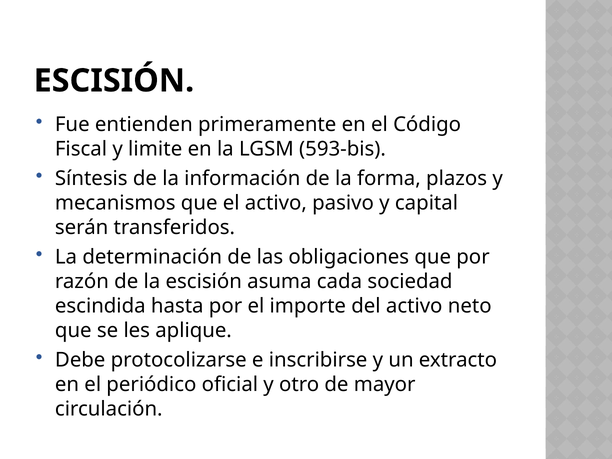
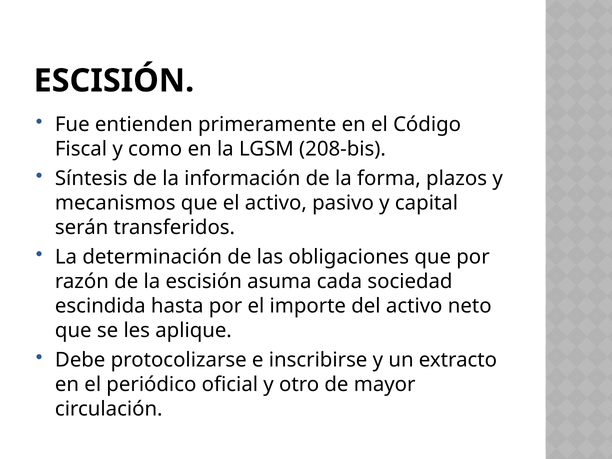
limite: limite -> como (155, 149)
593-bis: 593-bis -> 208-bis (343, 149)
